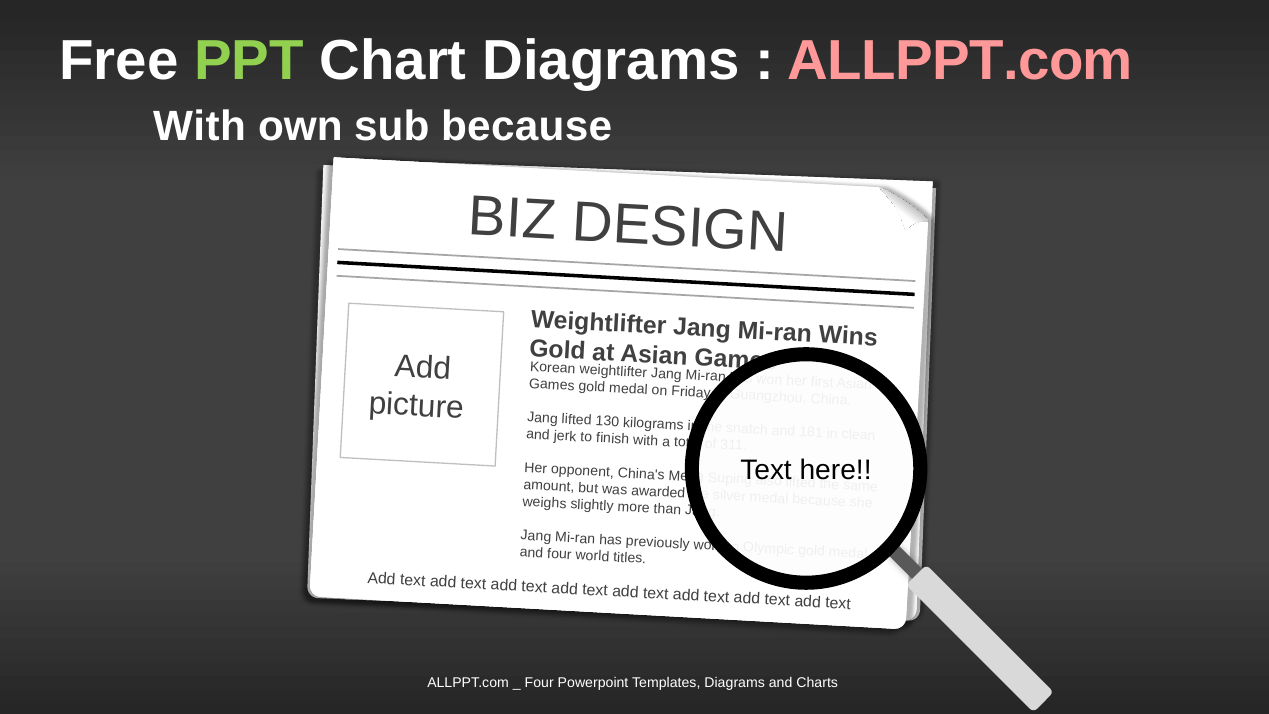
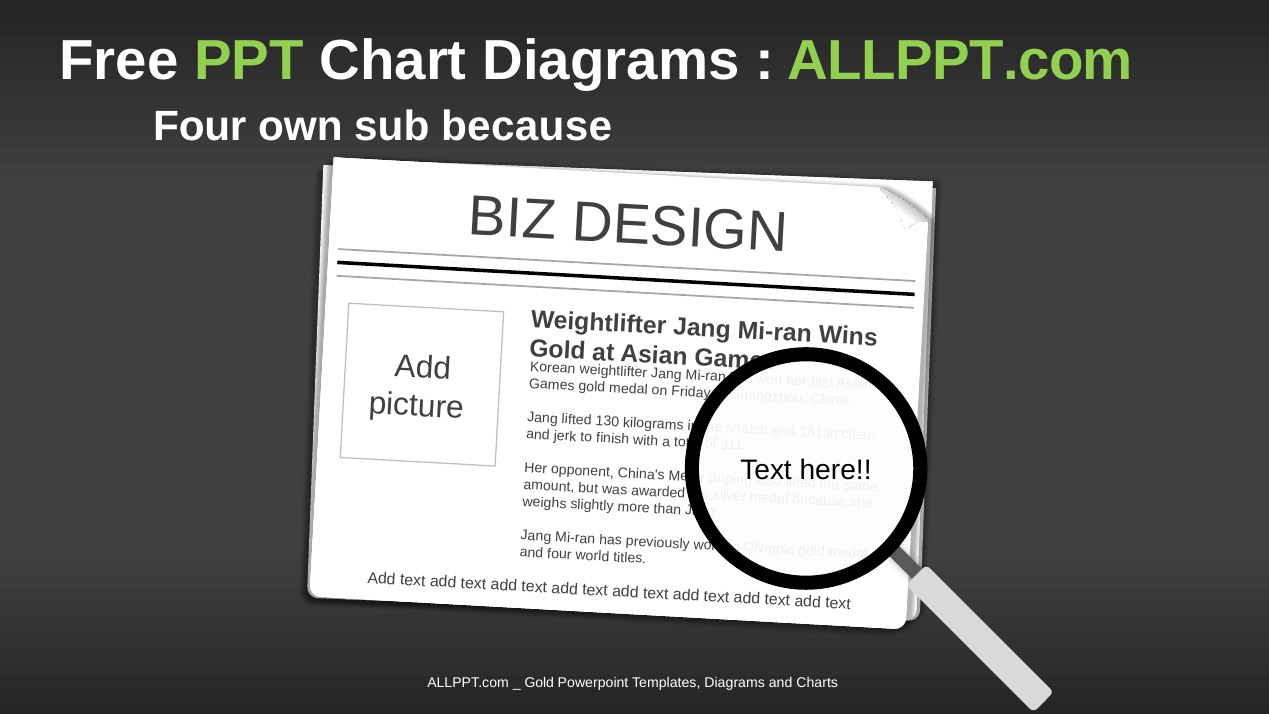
ALLPPT.com colour: pink -> light green (960, 61)
With: With -> Four (200, 127)
Four: Four -> Gold (539, 682)
